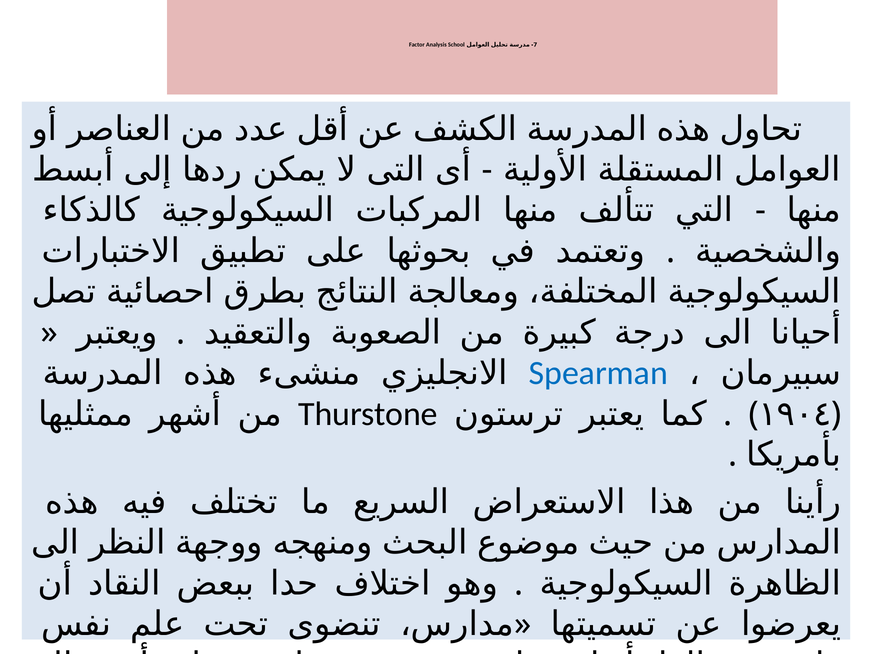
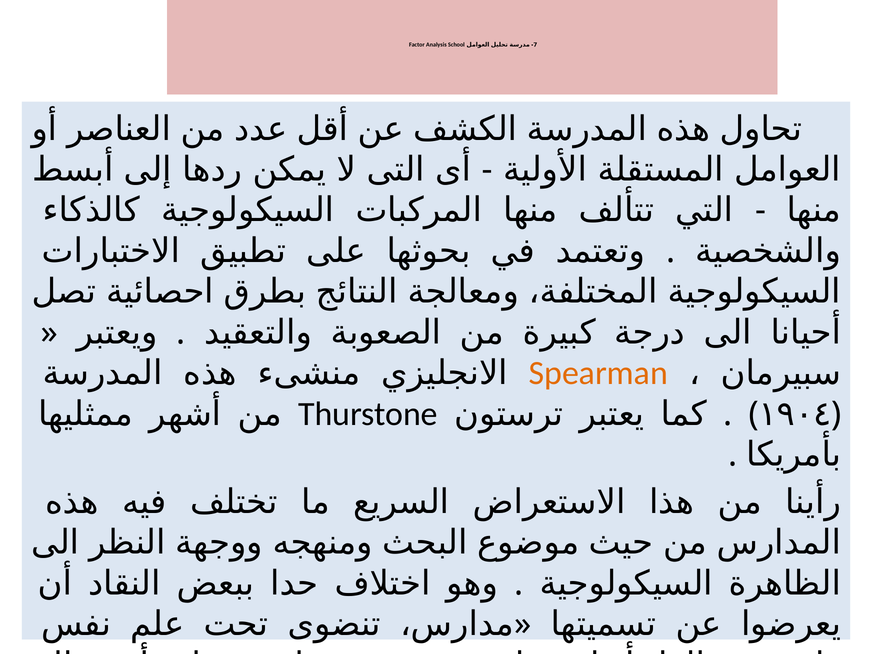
Spearman colour: blue -> orange (598, 373)
